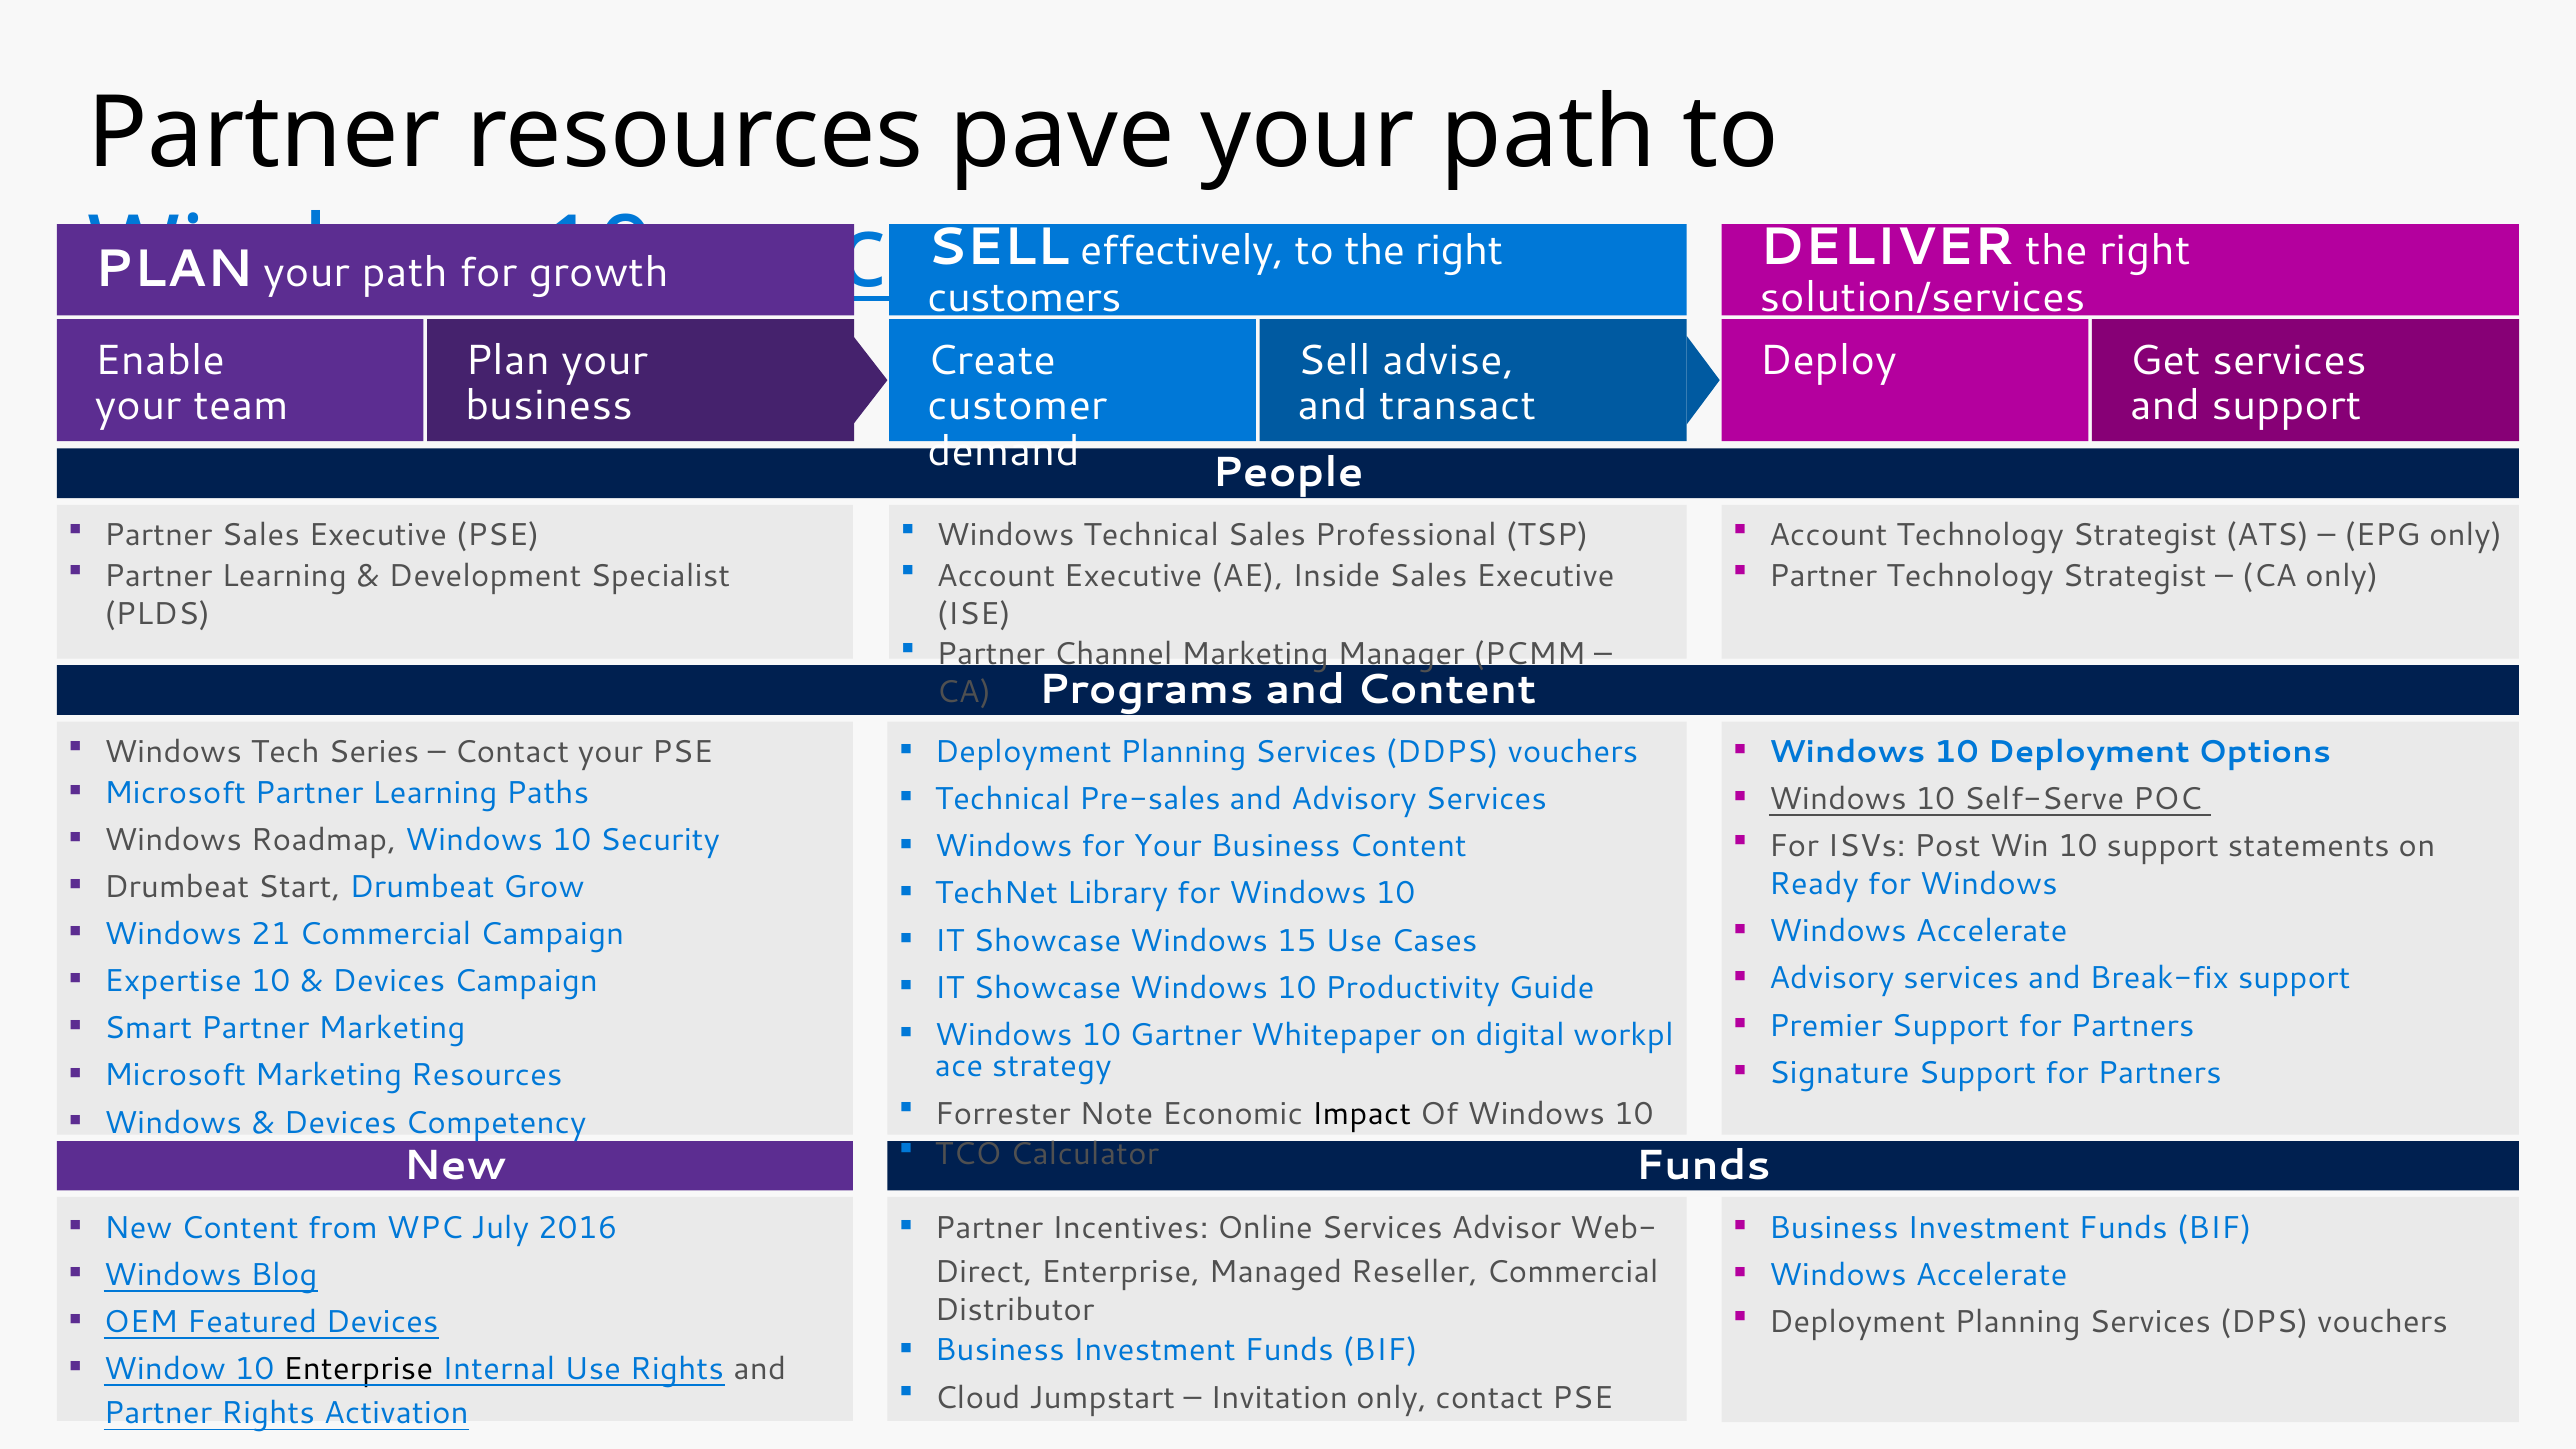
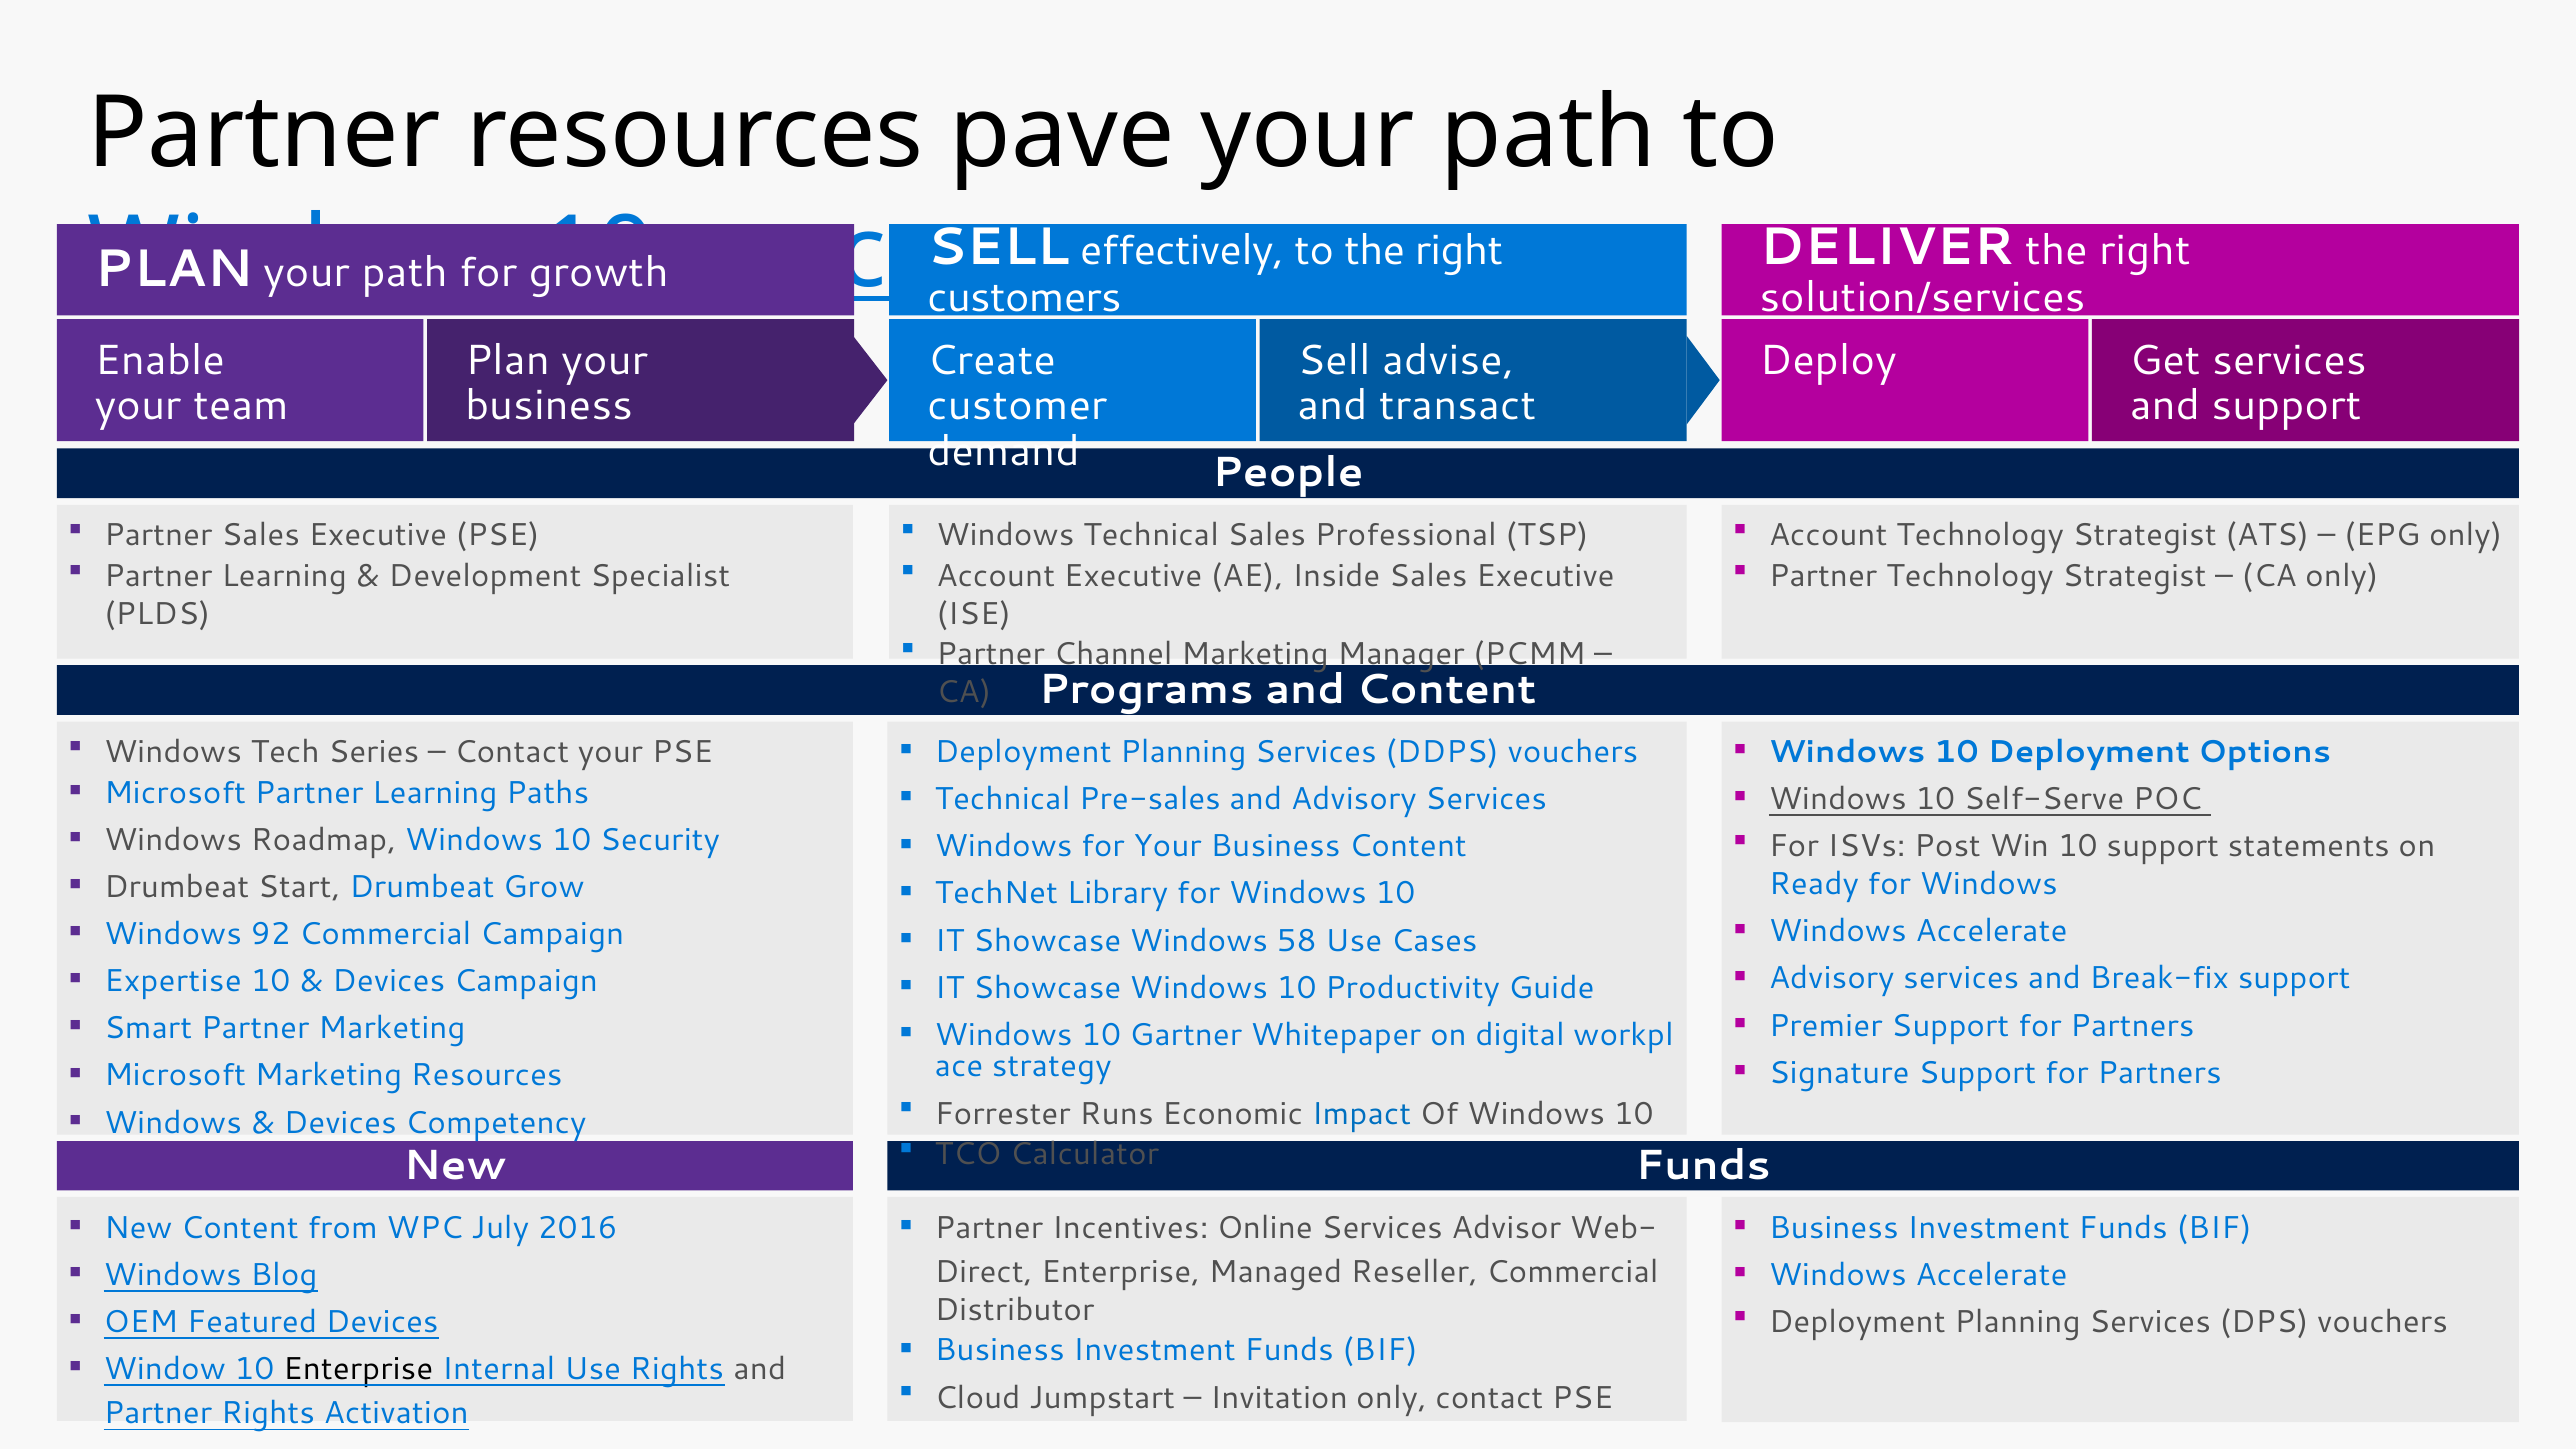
21: 21 -> 92 (271, 934)
15: 15 -> 58 (1297, 941)
Note: Note -> Runs (1116, 1113)
Impact colour: black -> blue (1361, 1113)
